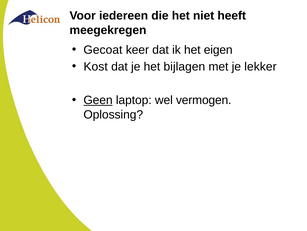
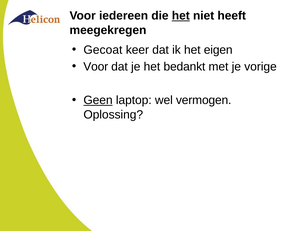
het underline: none -> present (181, 16)
Kost: Kost -> Voor (96, 66)
bijlagen: bijlagen -> bedankt (184, 66)
lekker: lekker -> vorige (261, 66)
